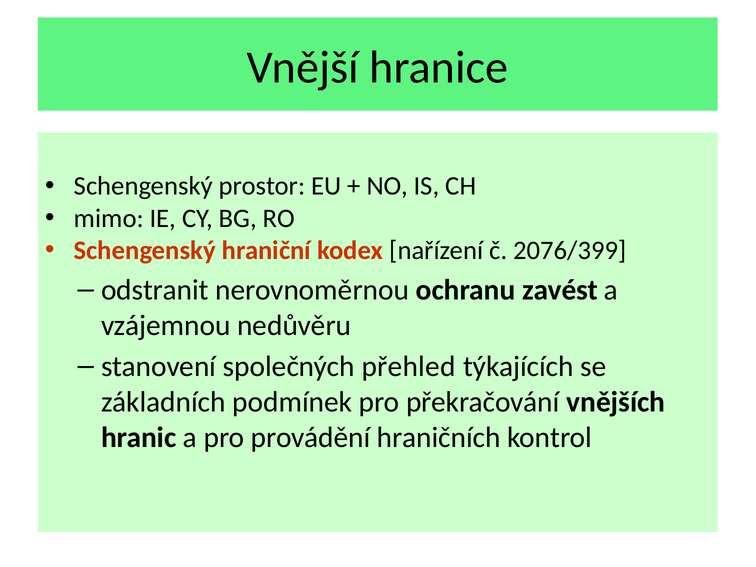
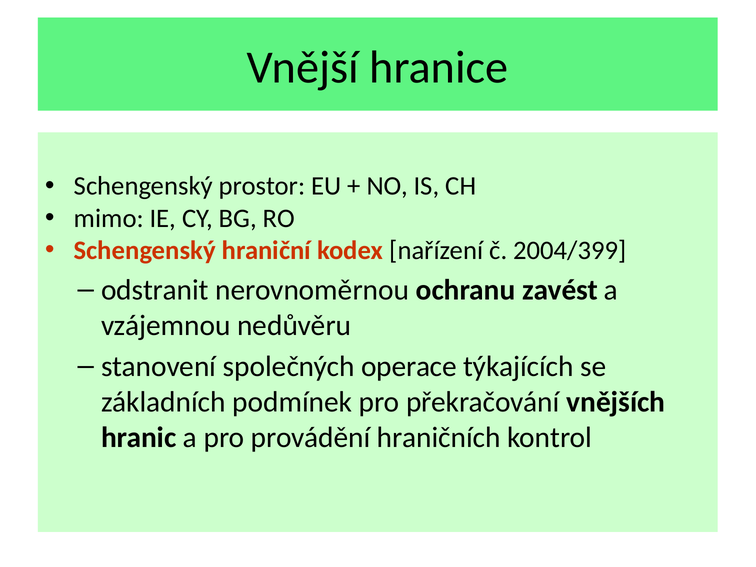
2076/399: 2076/399 -> 2004/399 (570, 251)
přehled: přehled -> operace (409, 367)
